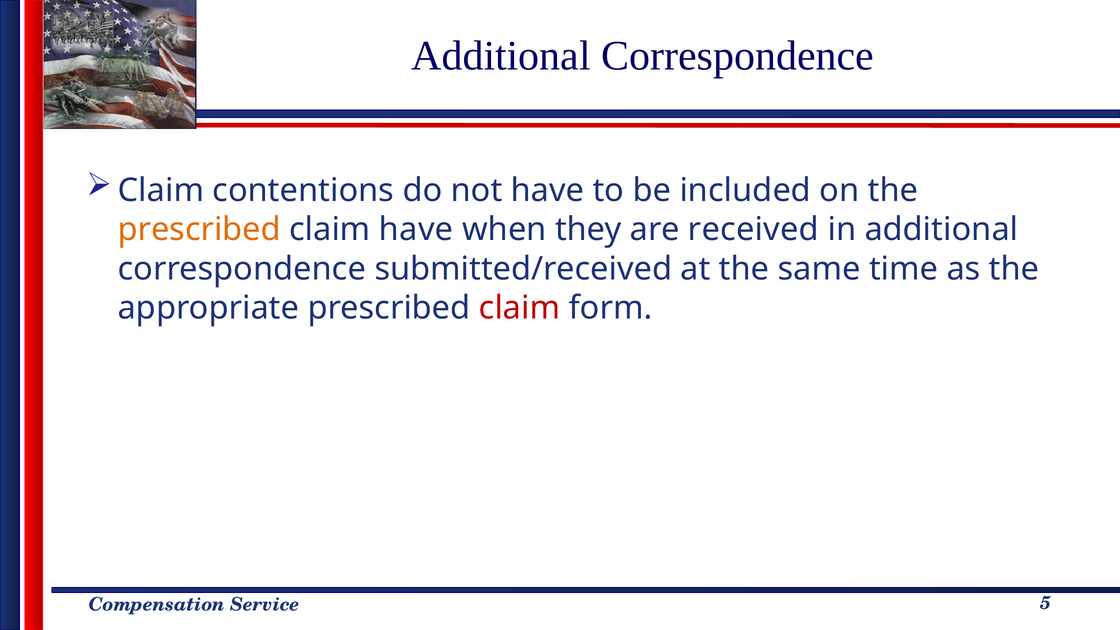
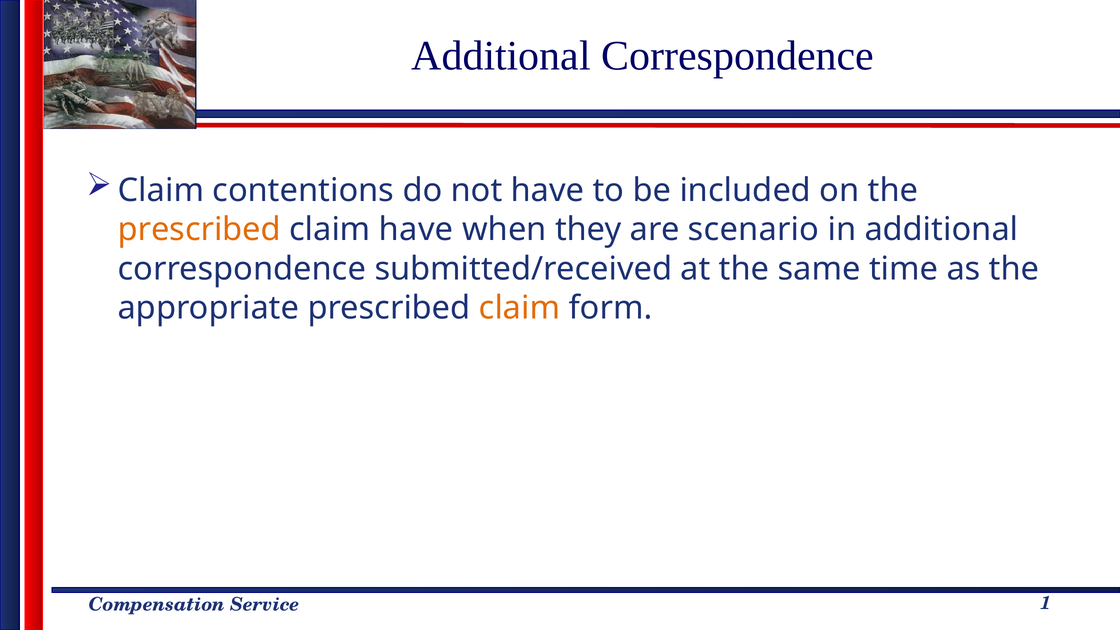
received: received -> scenario (753, 230)
claim colour: red -> orange (520, 308)
5: 5 -> 1 (1045, 603)
